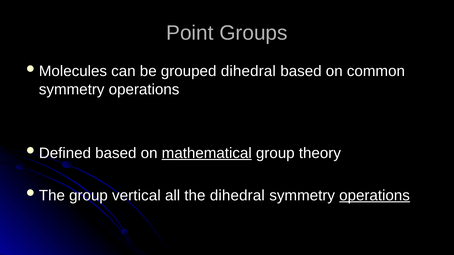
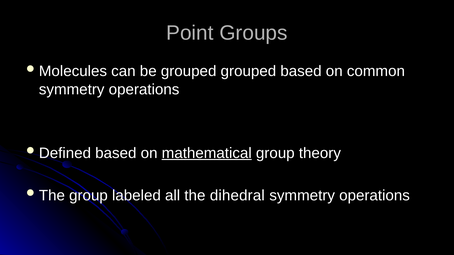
grouped dihedral: dihedral -> grouped (248, 71)
vertical: vertical -> labeled (136, 196)
operations underline: present -> none (375, 196)
